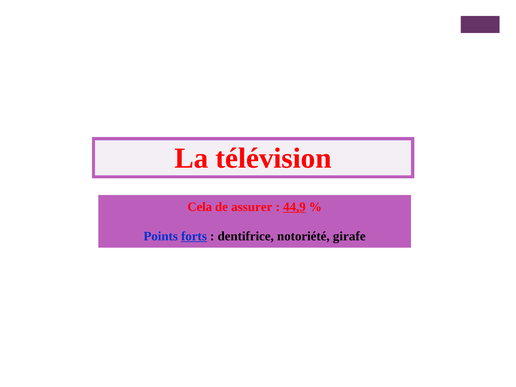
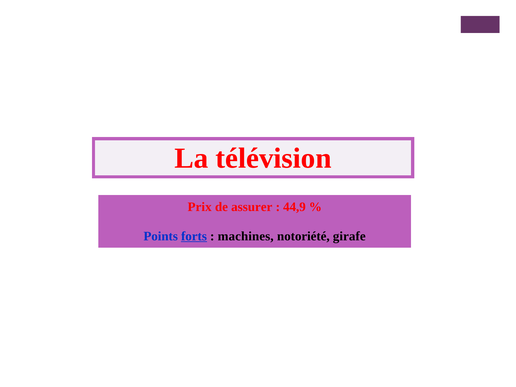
Cela: Cela -> Prix (200, 207)
44,9 underline: present -> none (294, 207)
dentifrice: dentifrice -> machines (246, 236)
